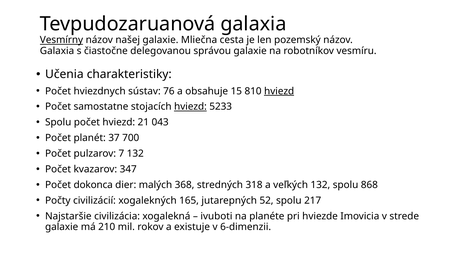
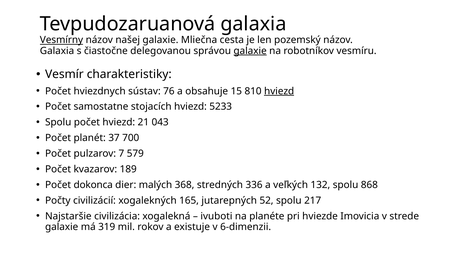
galaxie underline: none -> present (250, 51)
Učenia: Učenia -> Vesmír (64, 74)
hviezd underline: present -> none (190, 107)
7 132: 132 -> 579 (135, 154)
347: 347 -> 189 (128, 169)
318: 318 -> 336 (254, 185)
210: 210 -> 319 (107, 227)
